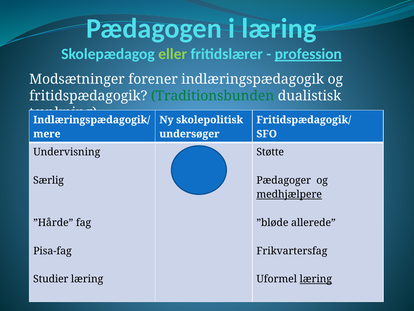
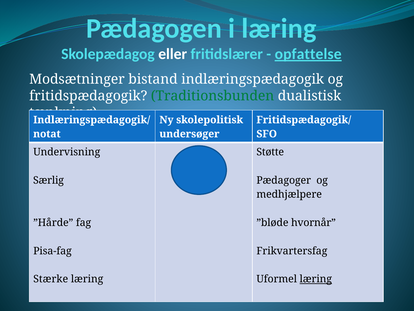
eller colour: light green -> white (173, 54)
profession: profession -> opfattelse (308, 54)
forener: forener -> bistand (153, 79)
mere: mere -> notat (47, 134)
medhjælpere underline: present -> none (289, 194)
allerede: allerede -> hvornår (313, 222)
Studier: Studier -> Stærke (51, 279)
